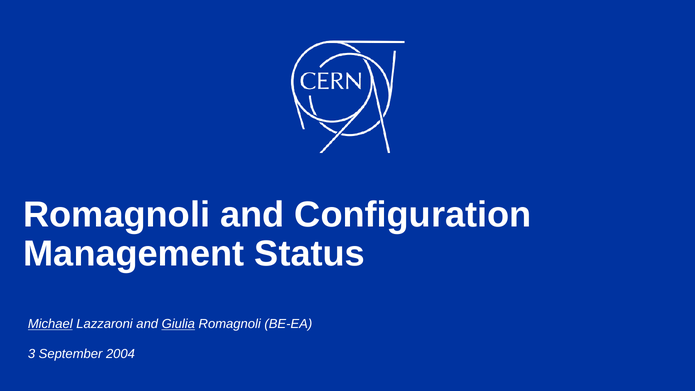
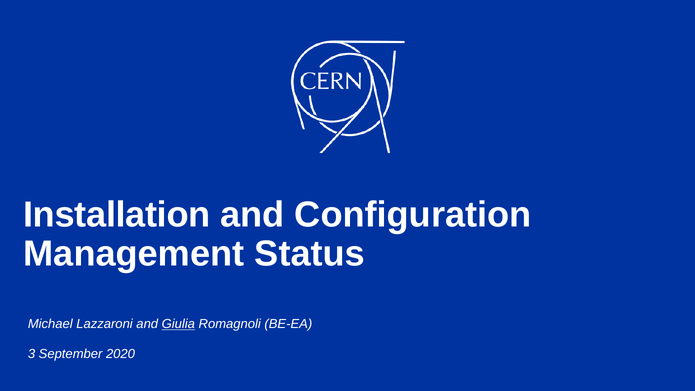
Romagnoli: Romagnoli -> Installation (117, 215)
Michael underline: present -> none (50, 324)
2004: 2004 -> 2020 (120, 354)
